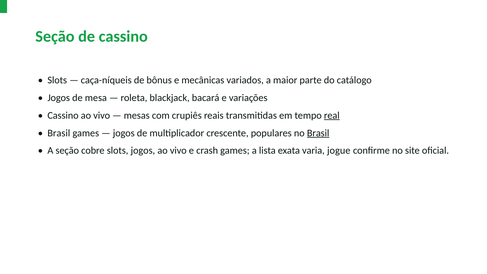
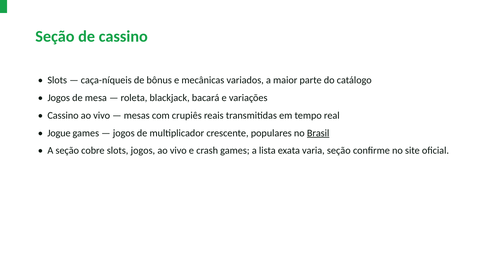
real underline: present -> none (332, 115)
Brasil: Brasil -> Jogue (59, 133)
varia jogue: jogue -> seção (339, 151)
